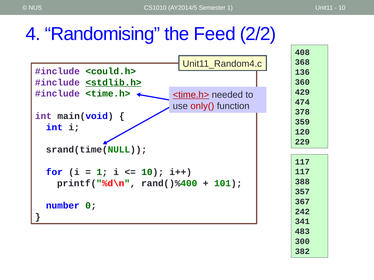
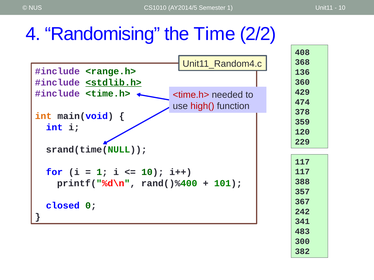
Feed: Feed -> Time (214, 34)
<could.h>: <could.h> -> <range.h> (111, 71)
<time.h> underline: present -> none (191, 95)
only(: only( -> high( (202, 106)
int colour: purple -> orange (43, 116)
number: number -> closed (63, 206)
